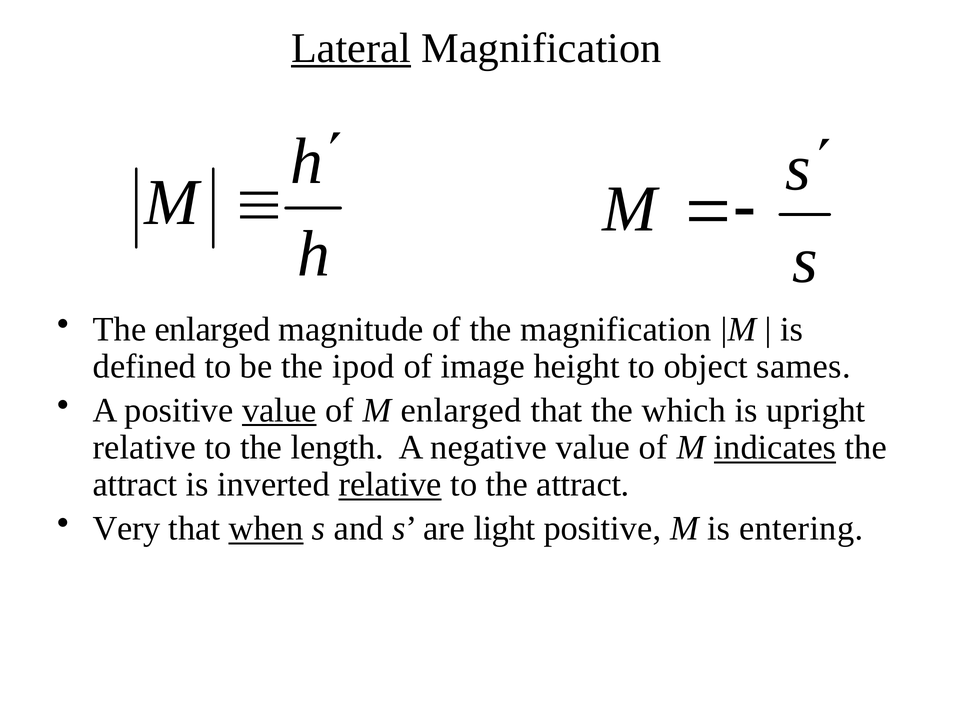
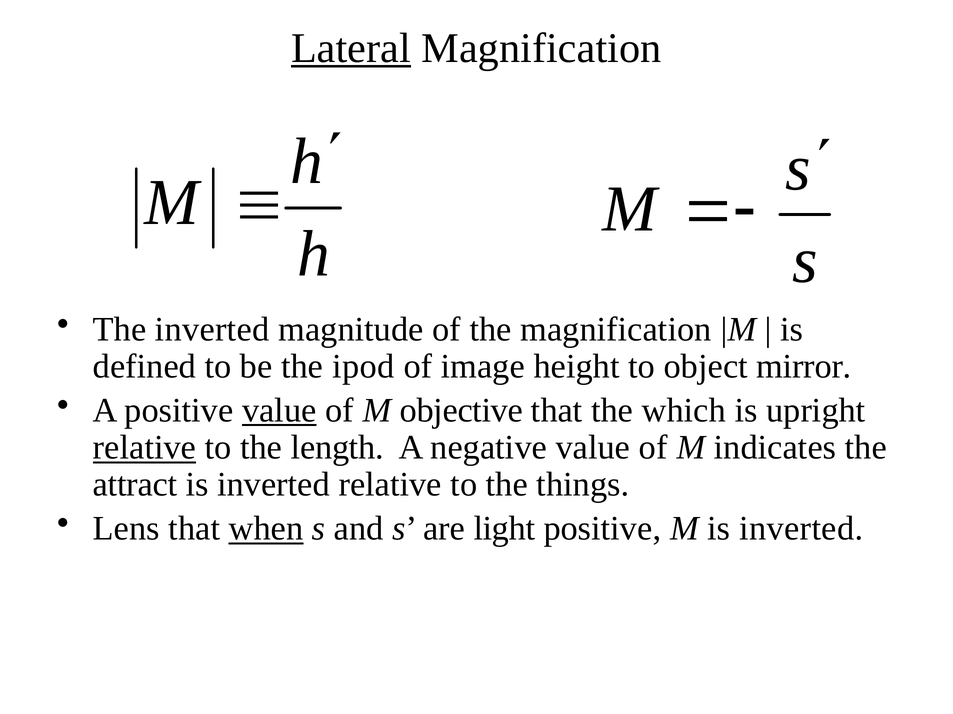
The enlarged: enlarged -> inverted (212, 330)
sames: sames -> mirror (804, 367)
M enlarged: enlarged -> objective (461, 411)
relative underline: none -> present (145, 448)
indicates underline: present -> none (775, 448)
relative underline: present -> none (390, 485)
to the attract: attract -> things (583, 485)
Very: Very -> Lens (126, 529)
M is entering: entering -> inverted (801, 529)
